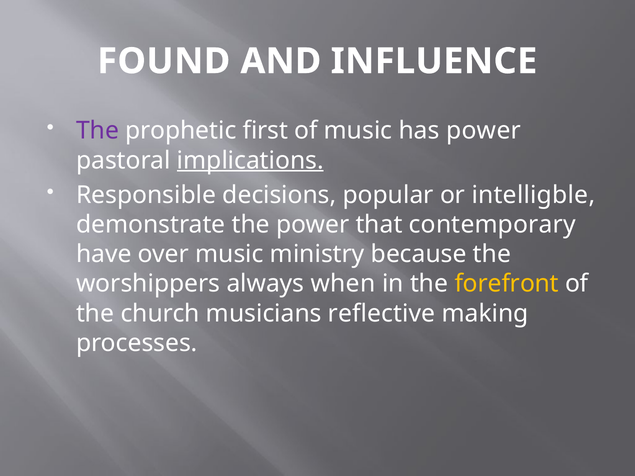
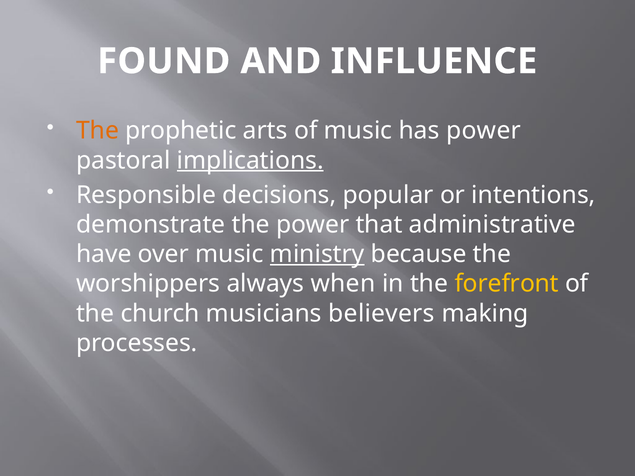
The colour: purple -> orange (98, 131)
first: first -> arts (265, 131)
intelligble: intelligble -> intentions (533, 195)
contemporary: contemporary -> administrative (492, 225)
ministry underline: none -> present (317, 254)
reflective: reflective -> believers (382, 314)
